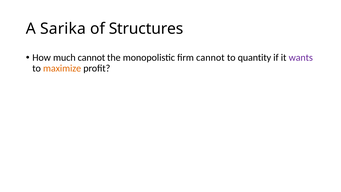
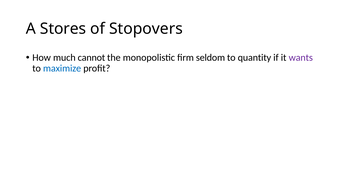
Sarika: Sarika -> Stores (63, 29)
Structures: Structures -> Stopovers (146, 29)
firm cannot: cannot -> seldom (210, 58)
maximize colour: orange -> blue (62, 68)
